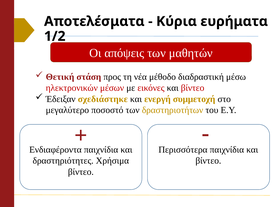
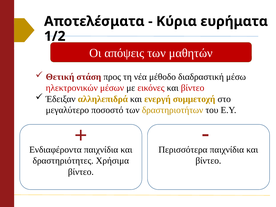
σχεδιάστηκε: σχεδιάστηκε -> αλληλεπιδρά (103, 99)
